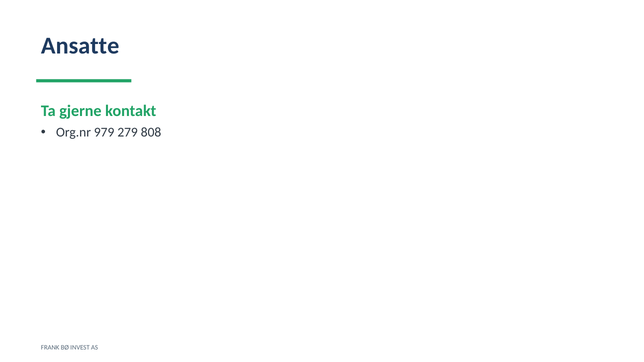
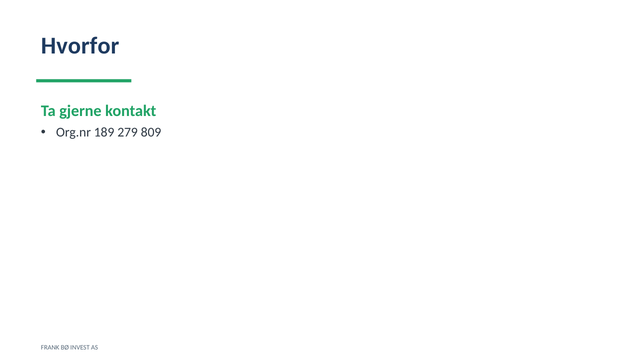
Ansatte: Ansatte -> Hvorfor (80, 46)
979: 979 -> 189 (104, 132)
808: 808 -> 809 (151, 132)
